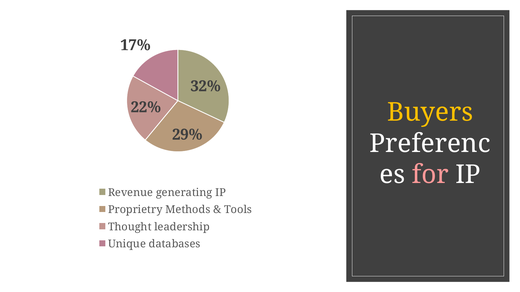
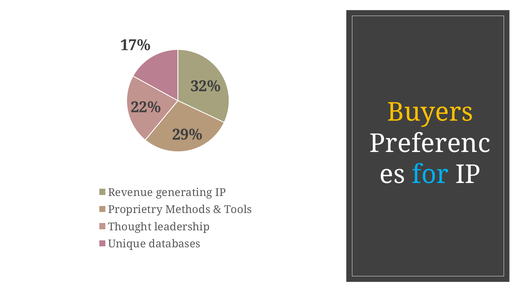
for colour: pink -> light blue (430, 175)
